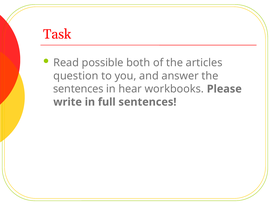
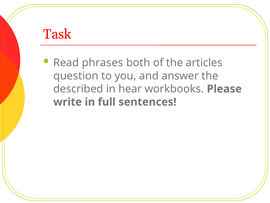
possible: possible -> phrases (103, 63)
sentences: sentences -> described (78, 89)
